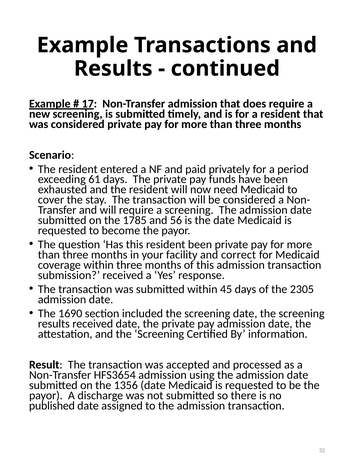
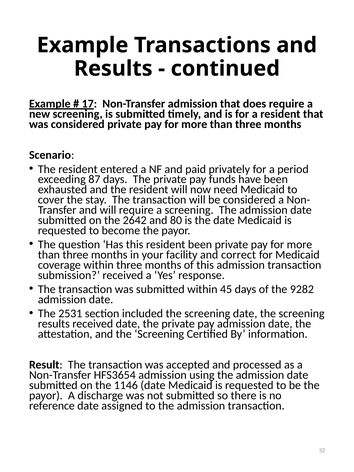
61: 61 -> 87 (94, 179)
1785: 1785 -> 2642 (135, 220)
56: 56 -> 80 (176, 220)
2305: 2305 -> 9282 (302, 289)
1690: 1690 -> 2531 (70, 314)
1356: 1356 -> 1146 (126, 385)
published: published -> reference (52, 406)
